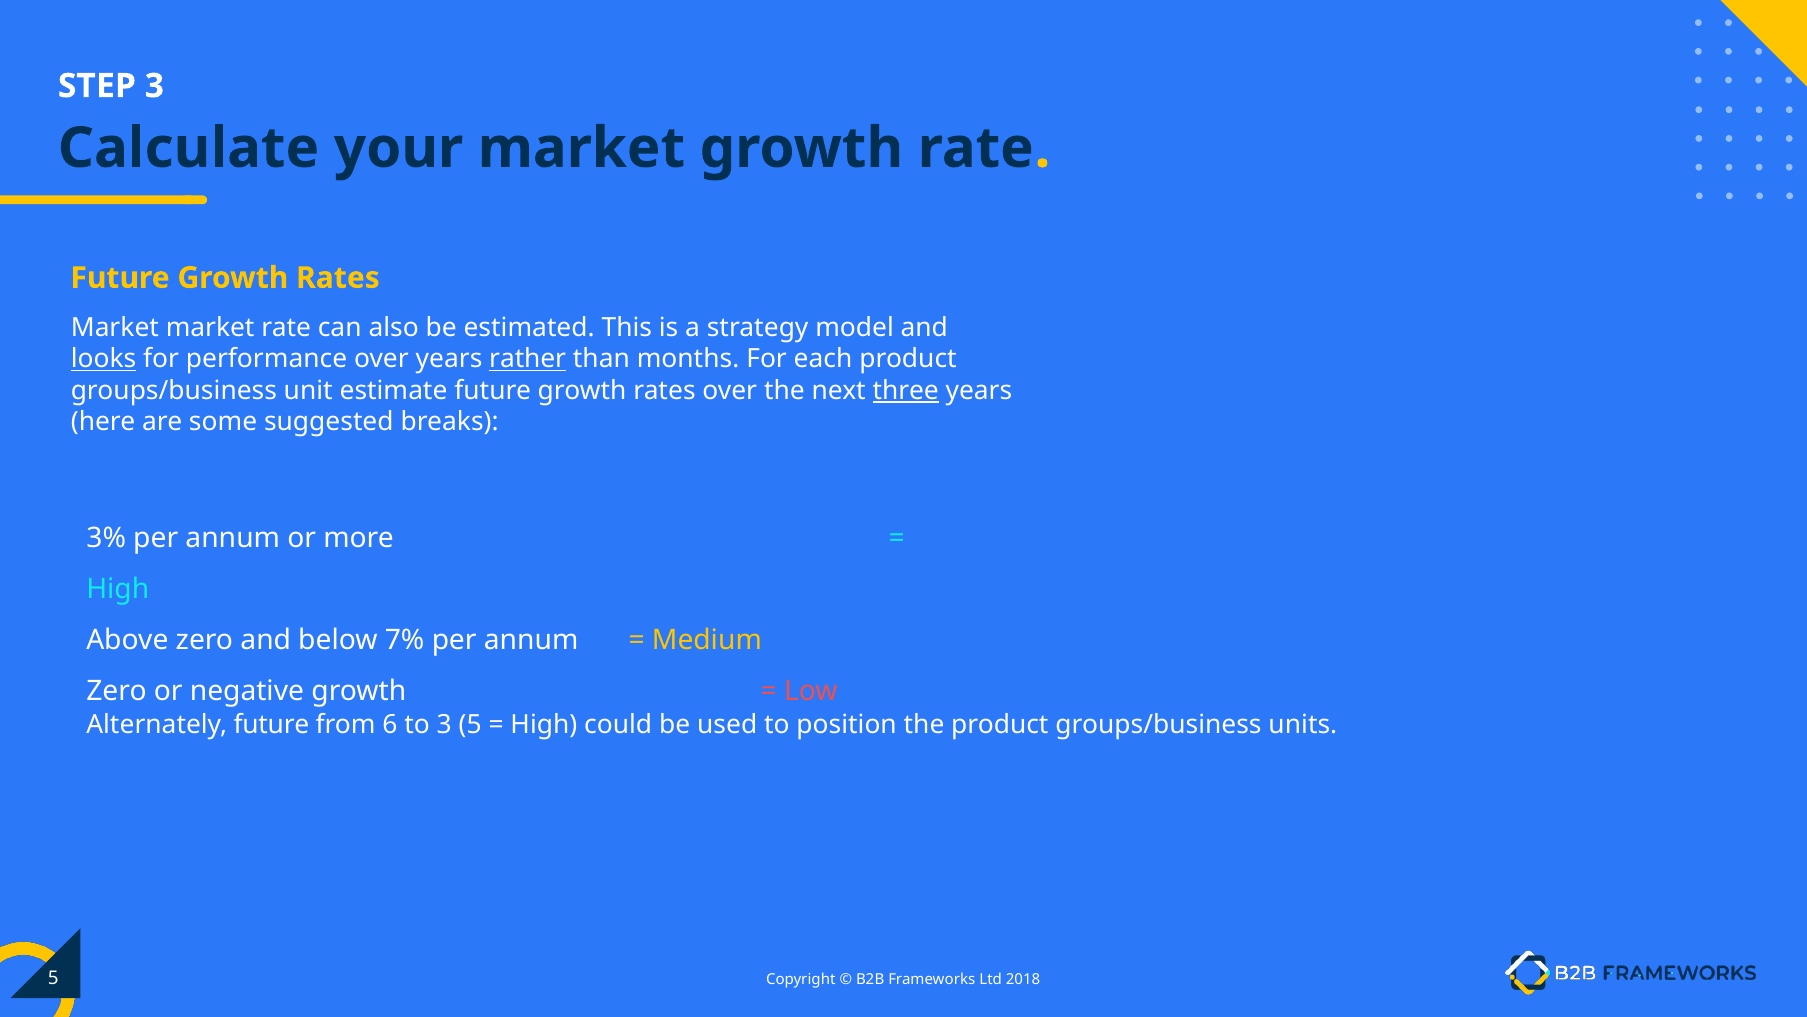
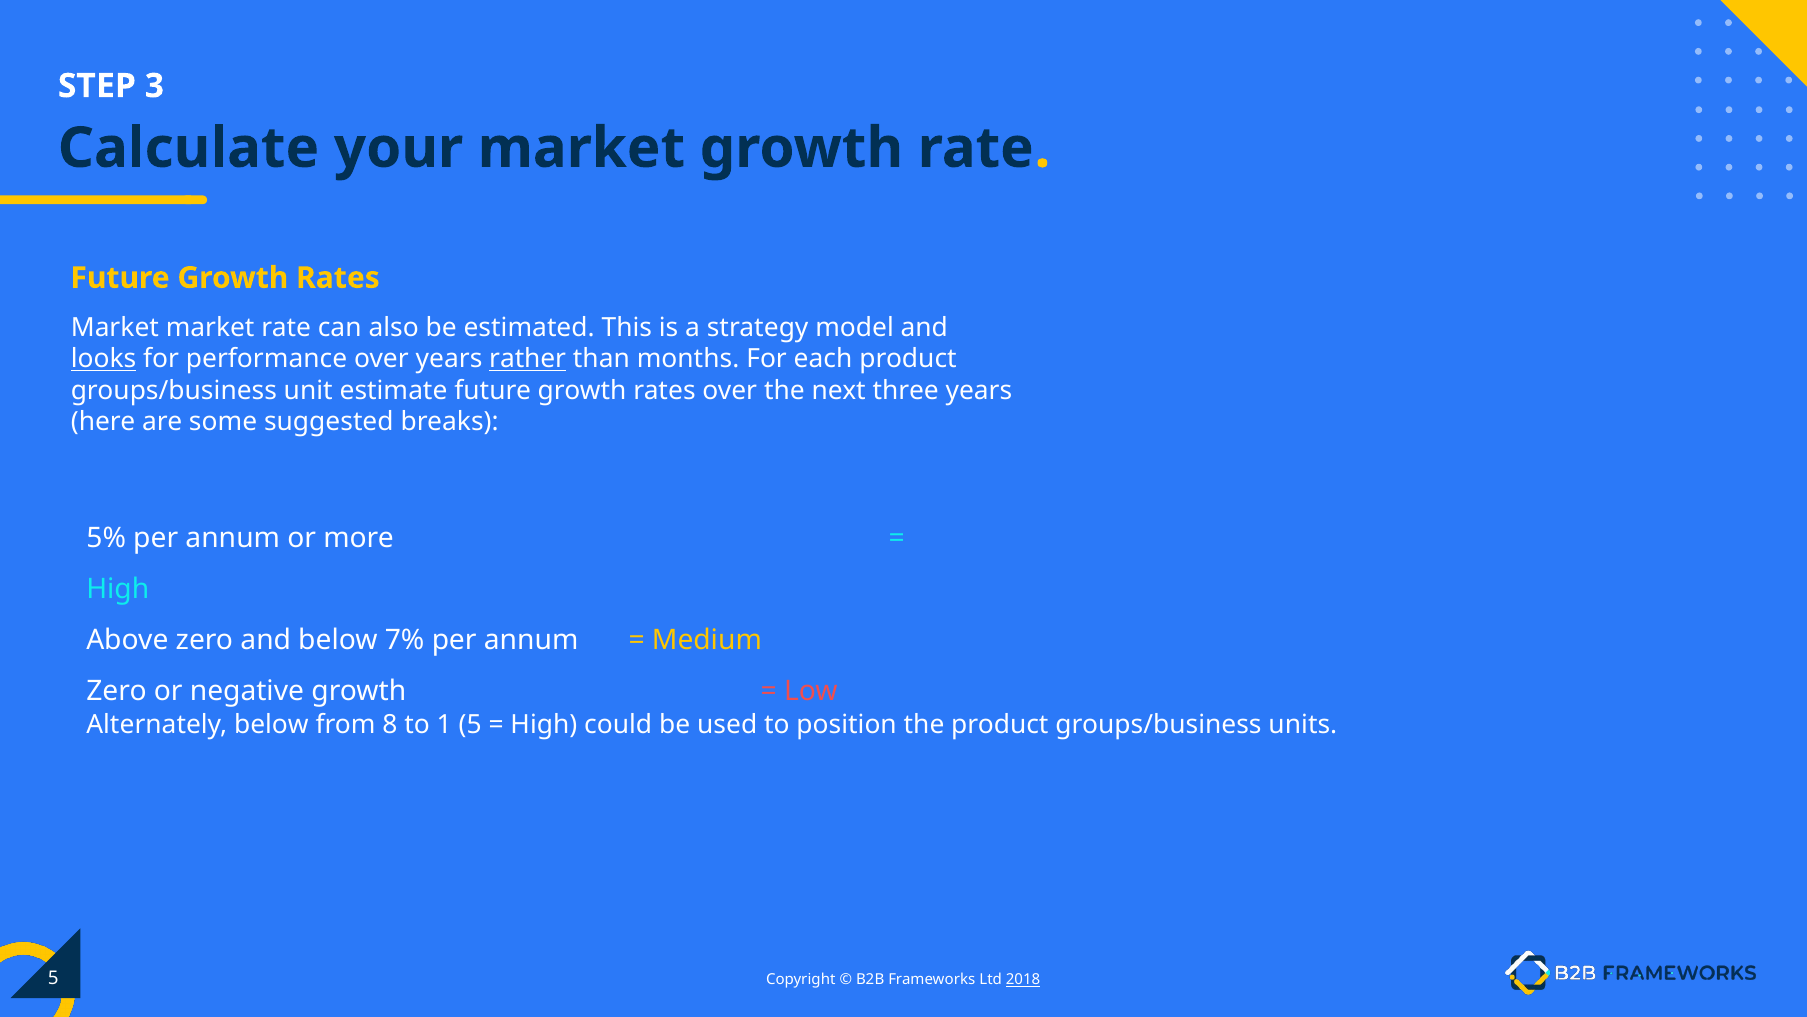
three underline: present -> none (906, 390)
3%: 3% -> 5% (106, 538)
Alternately future: future -> below (271, 725)
6: 6 -> 8 (390, 725)
to 3: 3 -> 1 (444, 725)
2018 underline: none -> present (1023, 979)
